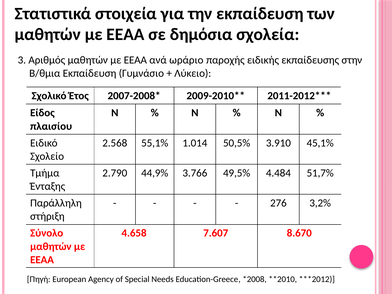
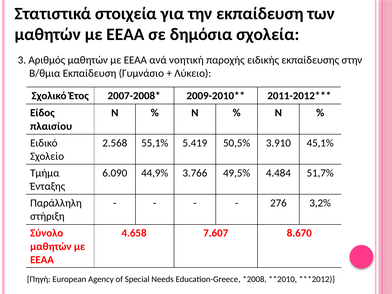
ωράριο: ωράριο -> νοητική (186, 60)
1.014: 1.014 -> 5.419 (195, 143)
2.790: 2.790 -> 6.090 (115, 173)
